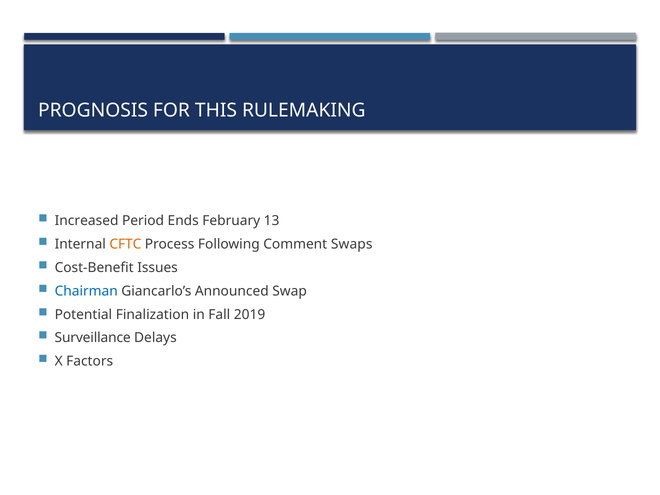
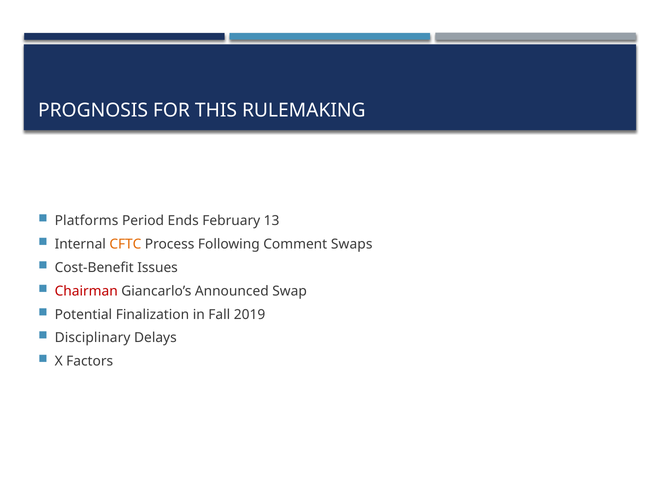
Increased: Increased -> Platforms (87, 221)
Chairman colour: blue -> red (86, 291)
Surveillance: Surveillance -> Disciplinary (93, 338)
